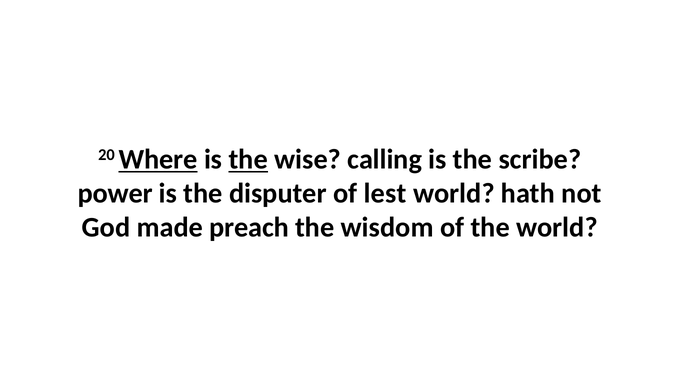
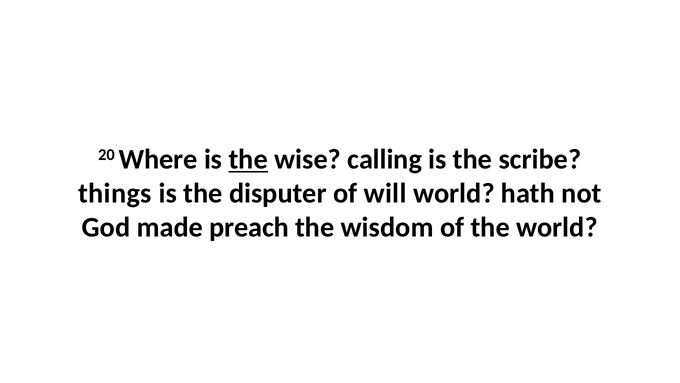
Where underline: present -> none (158, 159)
power: power -> things (115, 193)
lest: lest -> will (385, 193)
